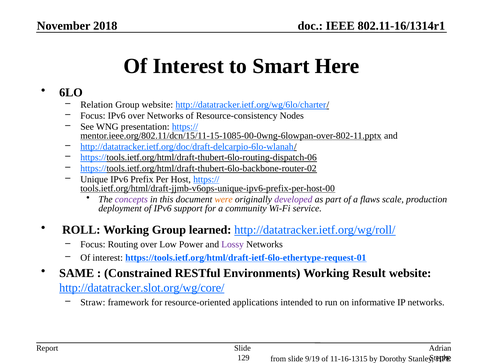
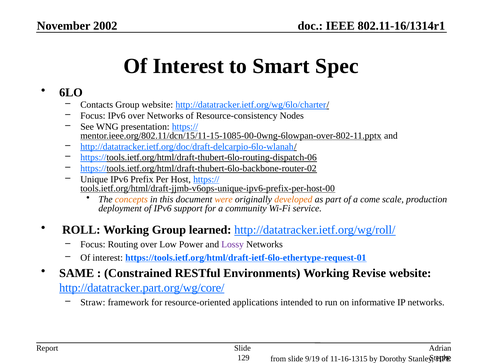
2018: 2018 -> 2002 (105, 26)
Here: Here -> Spec (337, 66)
Relation: Relation -> Contacts (97, 105)
concepts colour: purple -> orange (131, 199)
developed colour: purple -> orange (293, 199)
flaws: flaws -> come (370, 199)
Result: Result -> Revise (369, 273)
http://datatracker.slot.org/wg/core/: http://datatracker.slot.org/wg/core/ -> http://datatracker.part.org/wg/core/ (142, 287)
